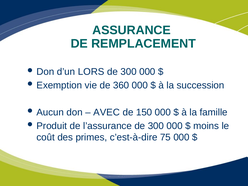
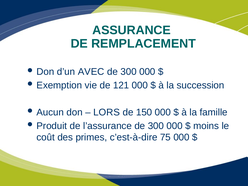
LORS: LORS -> AVEC (91, 72)
360: 360 -> 121 (121, 85)
AVEC: AVEC -> LORS (107, 112)
